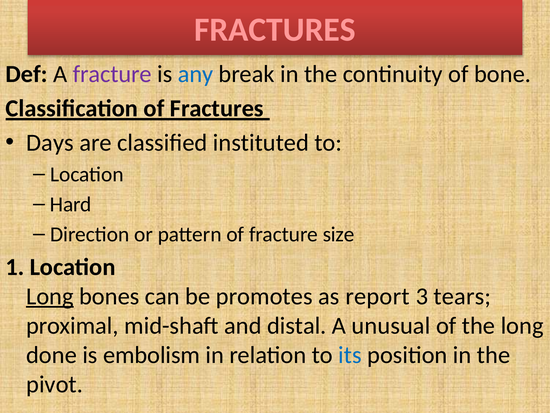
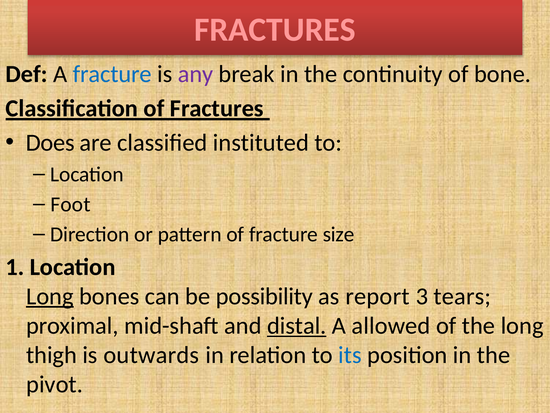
fracture colour: purple -> blue (112, 74)
any colour: blue -> purple (196, 74)
Days: Days -> Does (50, 143)
Hard: Hard -> Foot (71, 204)
promotes: promotes -> possibility (264, 296)
distal underline: none -> present (297, 325)
unusual: unusual -> allowed (391, 325)
done: done -> thigh (52, 355)
embolism: embolism -> outwards (151, 355)
